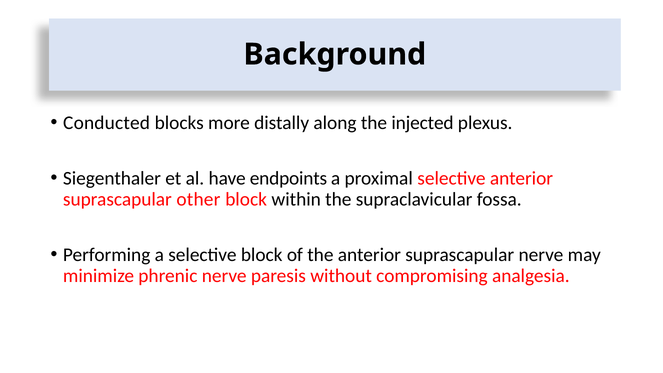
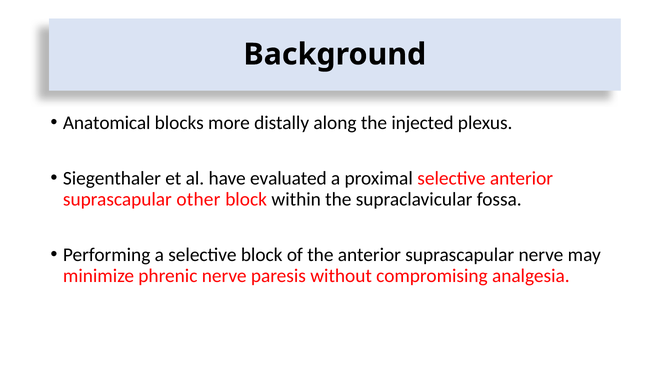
Conducted: Conducted -> Anatomical (107, 123)
endpoints: endpoints -> evaluated (288, 178)
